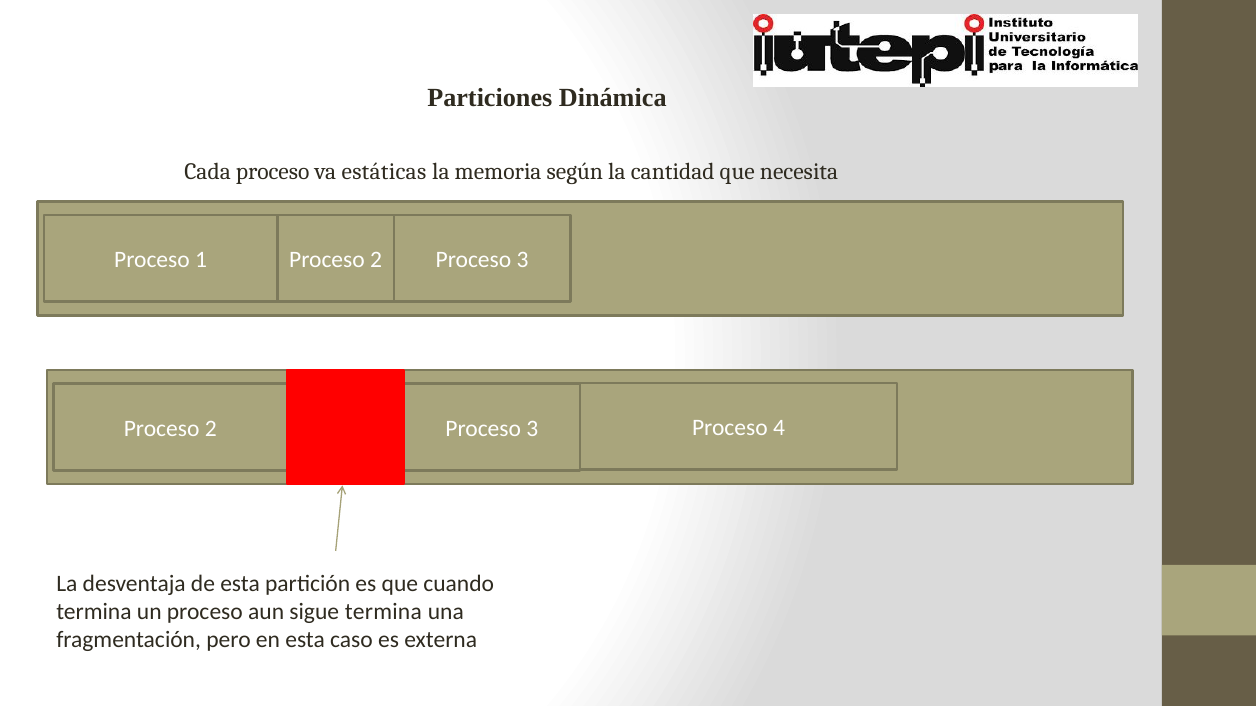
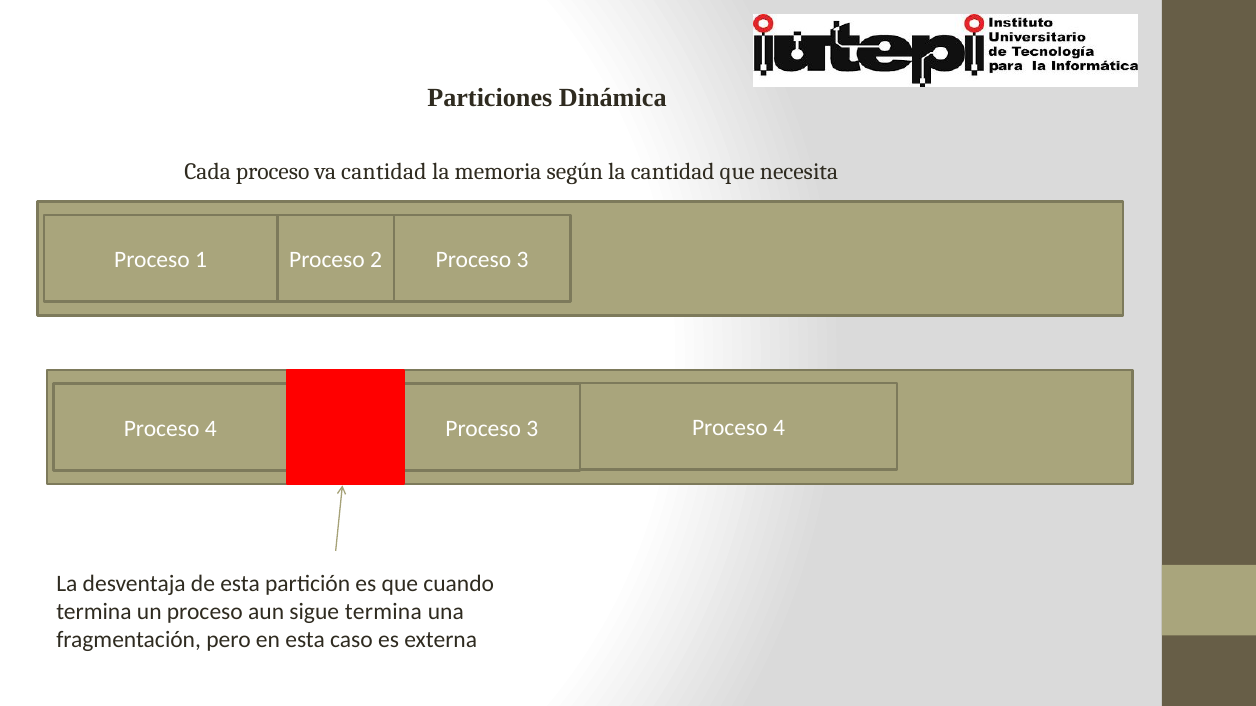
va estáticas: estáticas -> cantidad (384, 172)
2: 2 -> 4 (211, 429)
